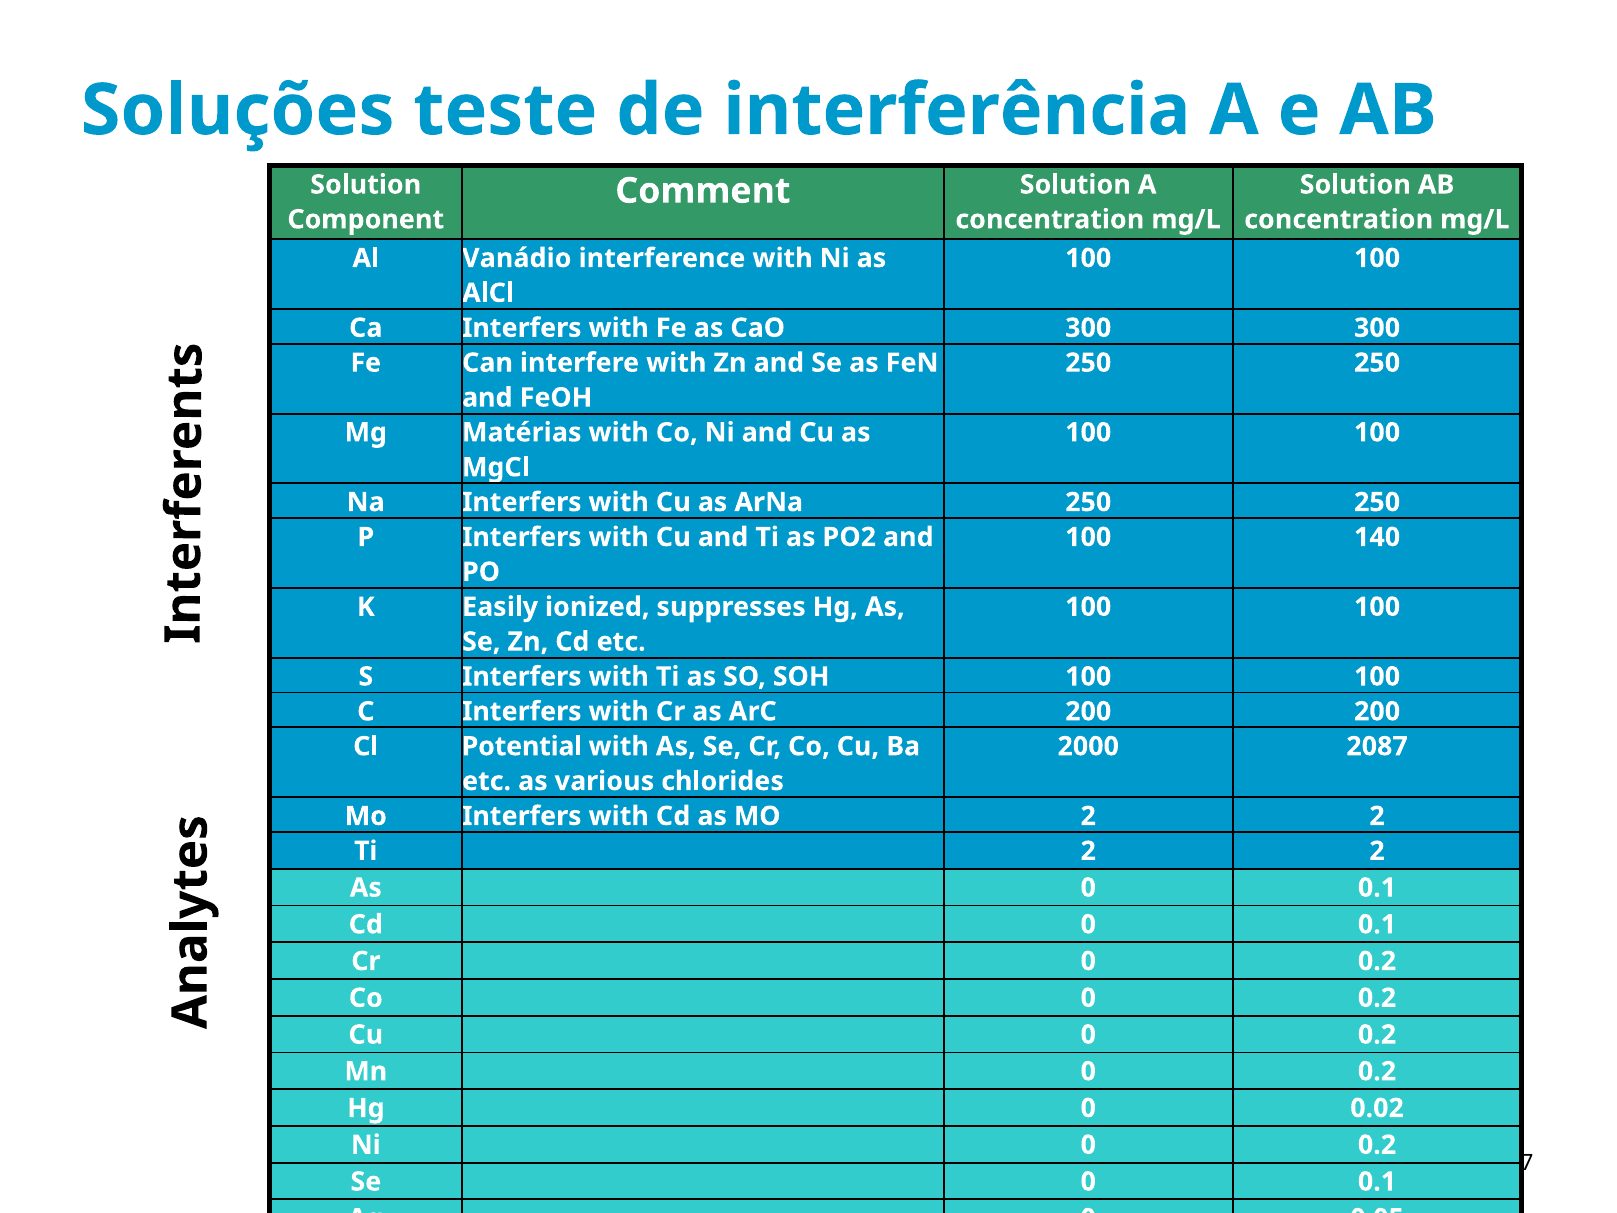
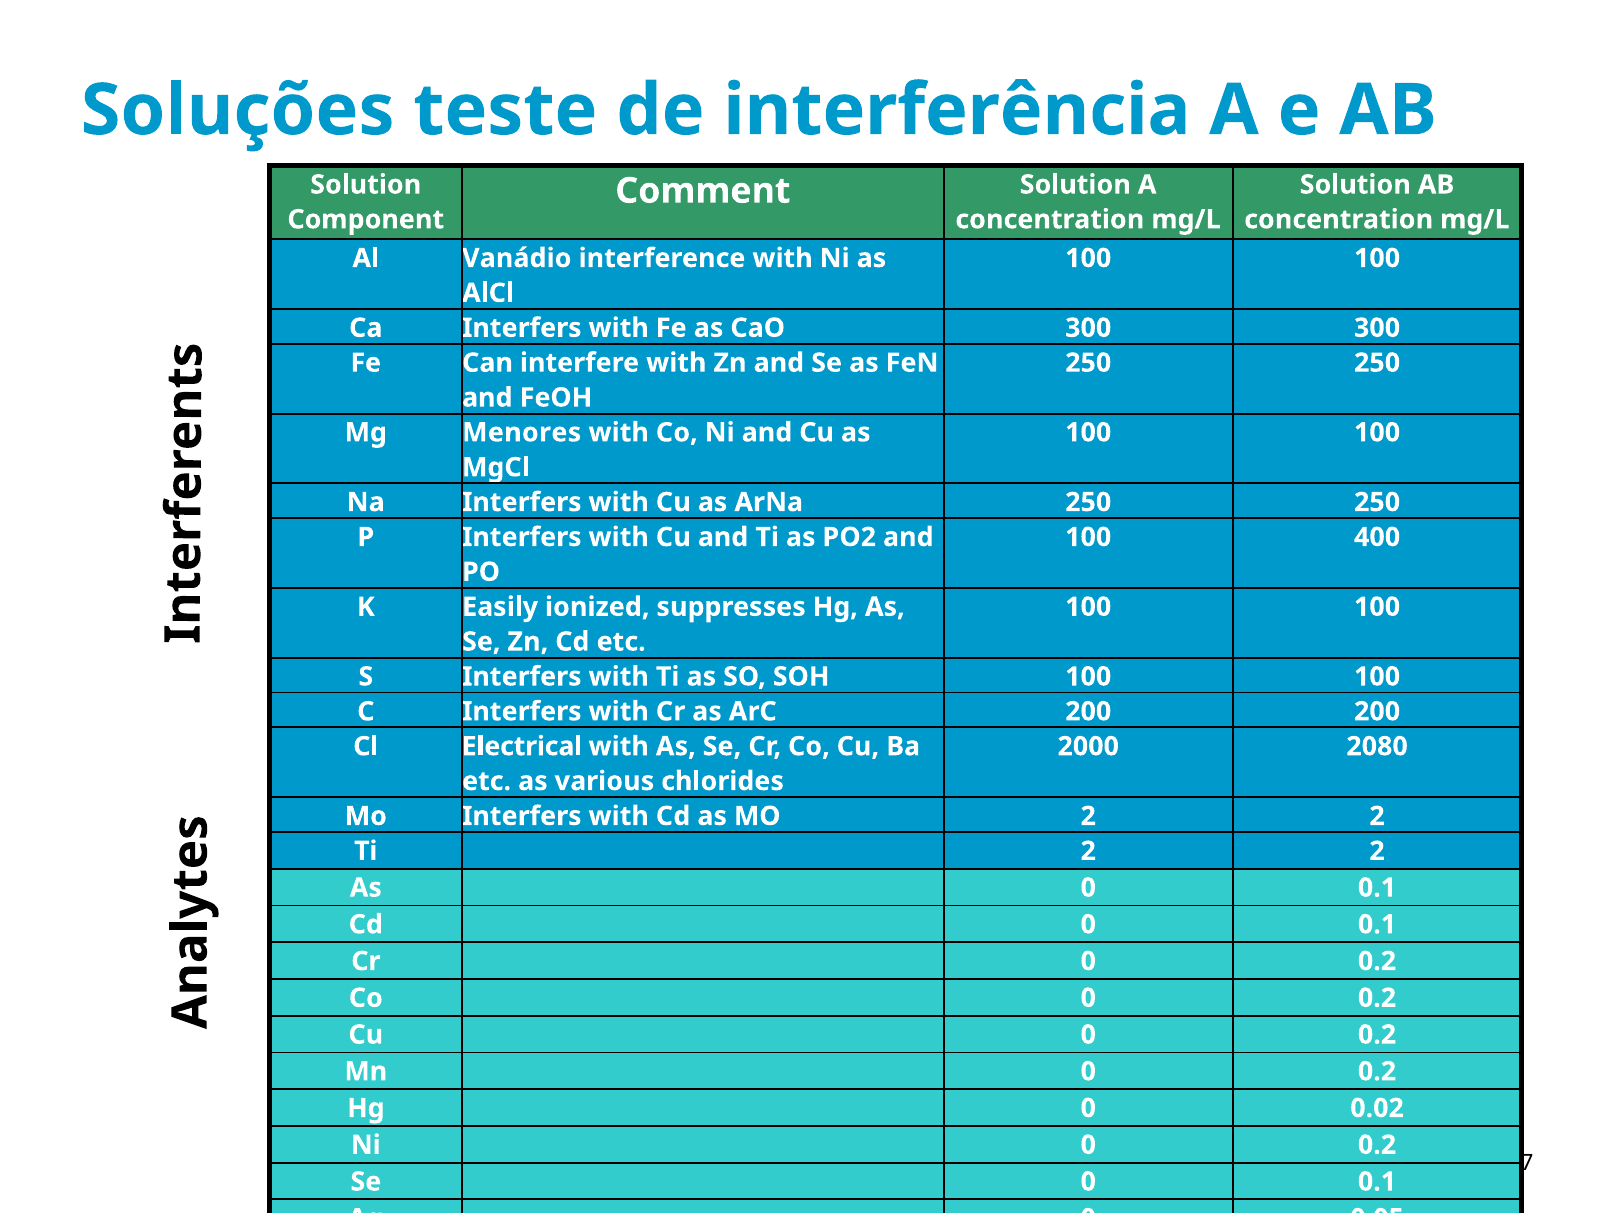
Matérias: Matérias -> Menores (522, 432)
140: 140 -> 400 (1377, 537)
Potential: Potential -> Electrical (522, 746)
2087: 2087 -> 2080 (1377, 746)
